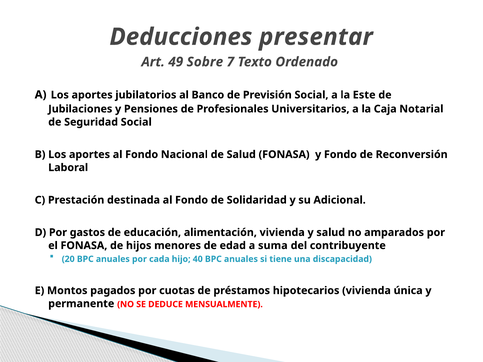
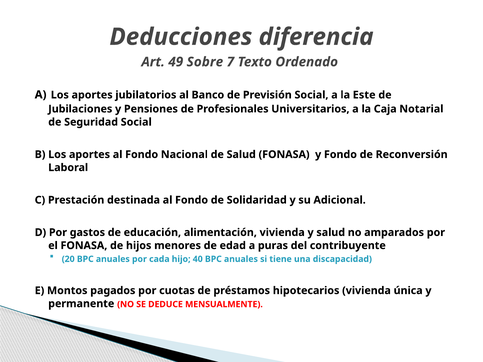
presentar: presentar -> diferencia (316, 37)
suma: suma -> puras (273, 246)
